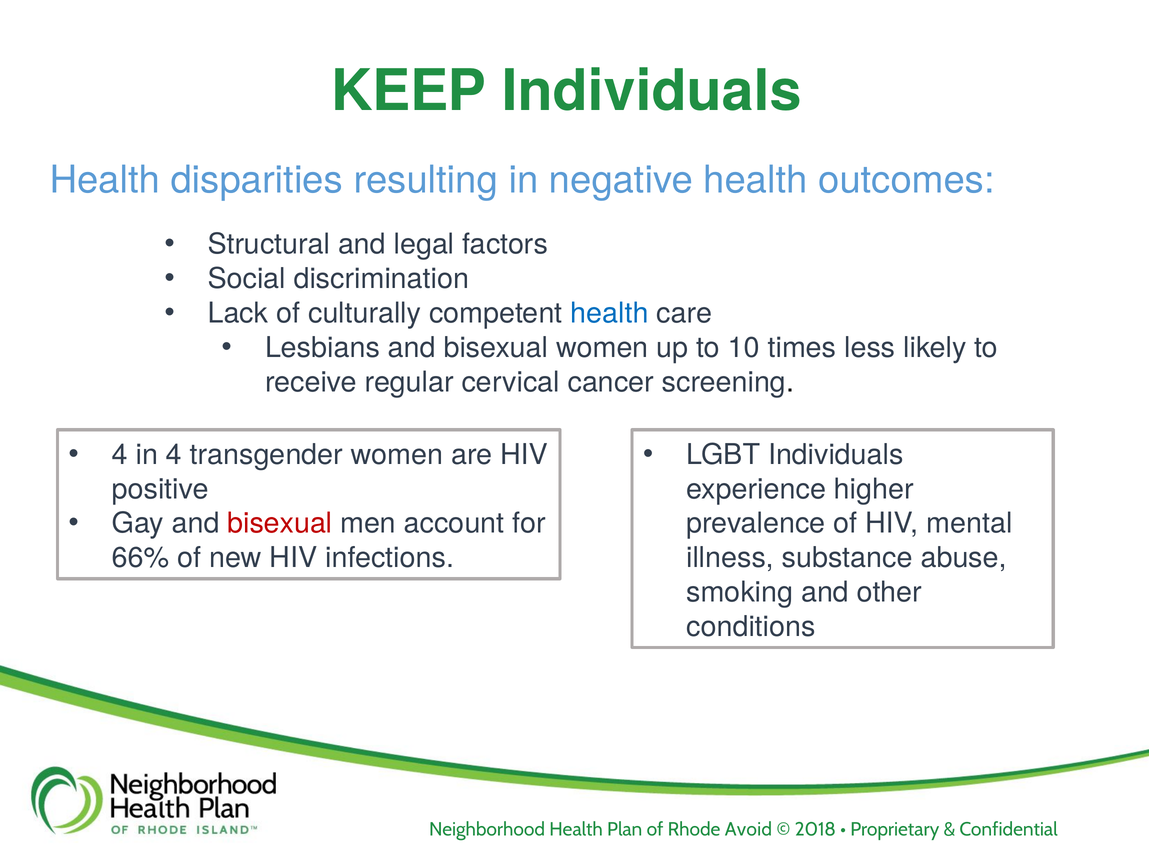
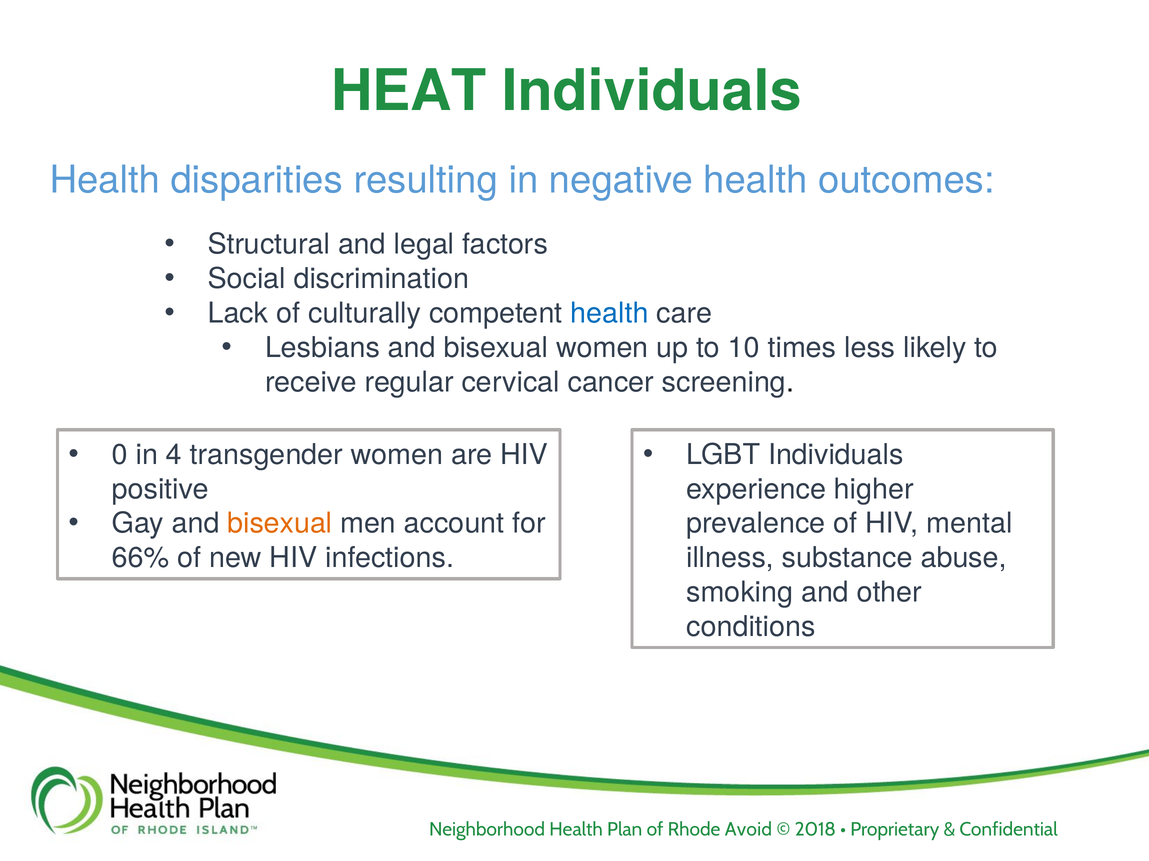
KEEP: KEEP -> HEAT (409, 91)
4: 4 -> 0 (120, 455)
bisexual colour: red -> orange (280, 524)
